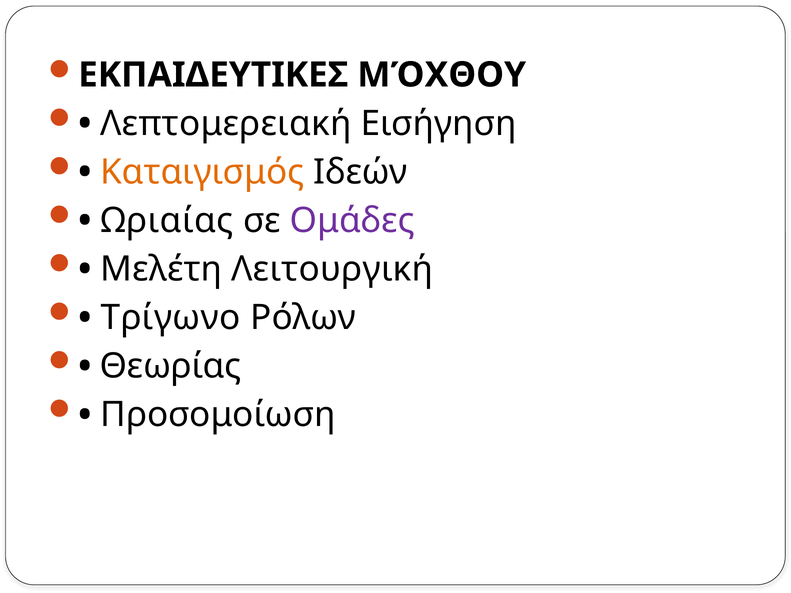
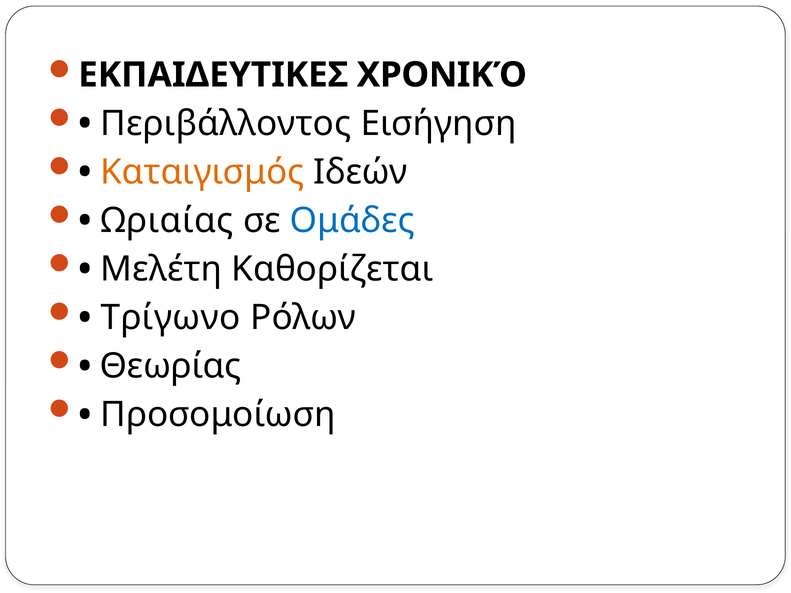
ΜΌΧΘΟΥ: ΜΌΧΘΟΥ -> ΧΡΟΝΙΚΌ (442, 75)
Λεπτομερειακή: Λεπτομερειακή -> Περιβάλλοντος (226, 123)
Ομάδες colour: purple -> blue (352, 221)
Λειτουργική: Λειτουργική -> Καθορίζεται (332, 269)
